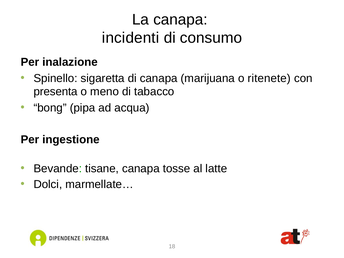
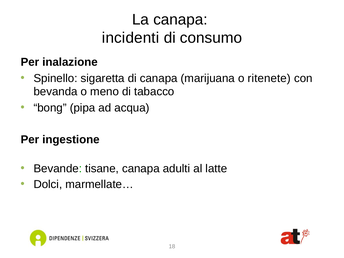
presenta: presenta -> bevanda (56, 92)
tosse: tosse -> adulti (177, 169)
